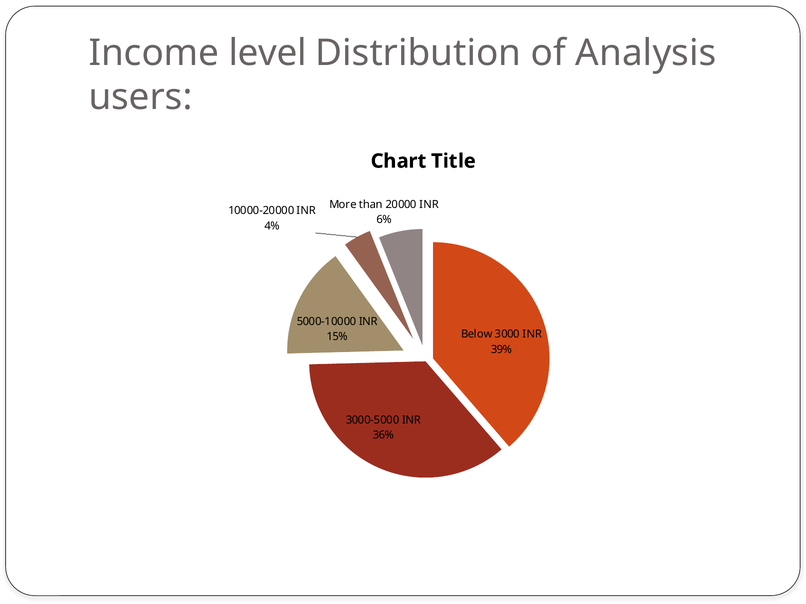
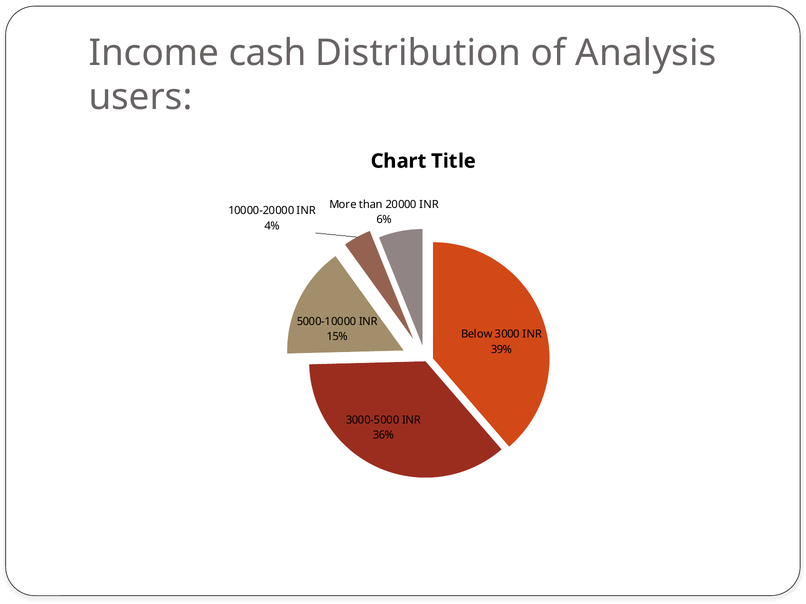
level: level -> cash (268, 53)
